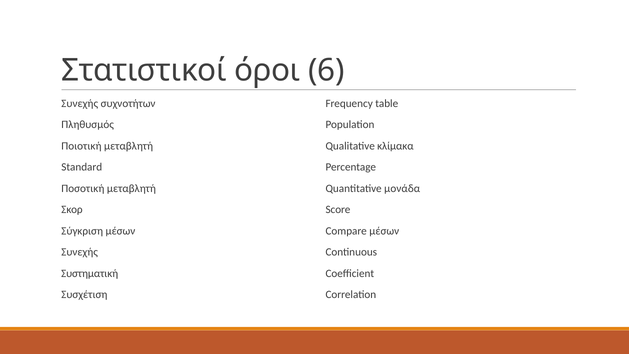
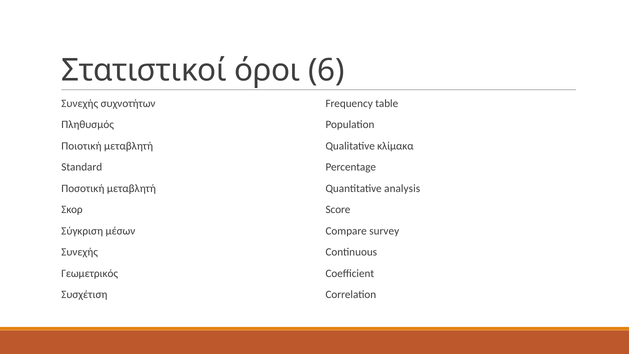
μονάδα: μονάδα -> analysis (402, 188)
Compare μέσων: μέσων -> survey (384, 231)
Συστηματική: Συστηματική -> Γεωμετρικός (90, 273)
